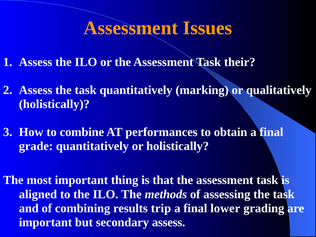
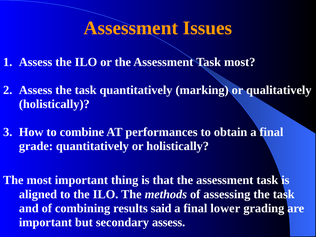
Task their: their -> most (240, 62)
trip: trip -> said (161, 208)
